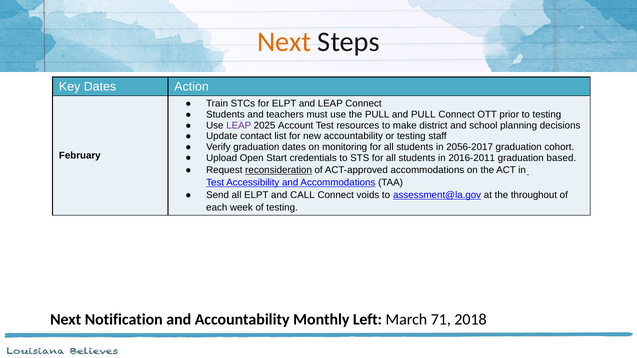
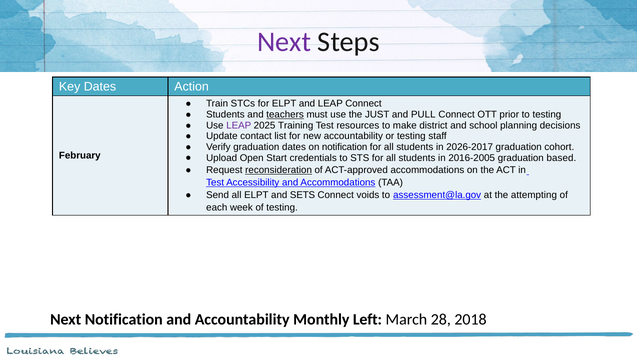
Next colour: orange -> purple (284, 42)
teachers underline: none -> present (285, 115)
the PULL: PULL -> JUST (377, 115)
Account: Account -> Training (296, 125)
on monitoring: monitoring -> notification (345, 147)
2056-2017: 2056-2017 -> 2026-2017 (470, 147)
2016-2011: 2016-2011 -> 2016-2005 (472, 158)
CALL: CALL -> SETS (303, 195)
throughout: throughout -> attempting (534, 195)
71: 71 -> 28 (441, 320)
